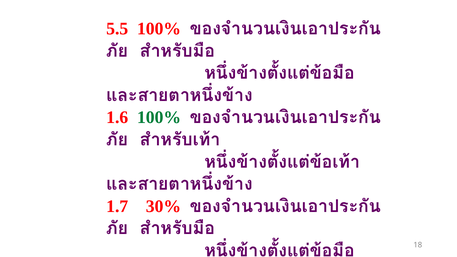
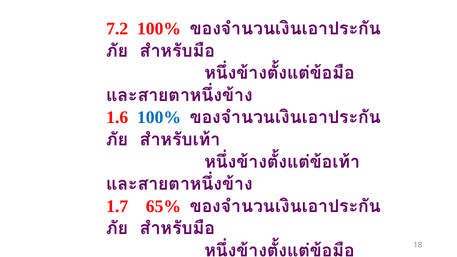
5.5: 5.5 -> 7.2 (117, 29)
100% colour: green -> blue (159, 118)
30%: 30% -> 65% (163, 206)
